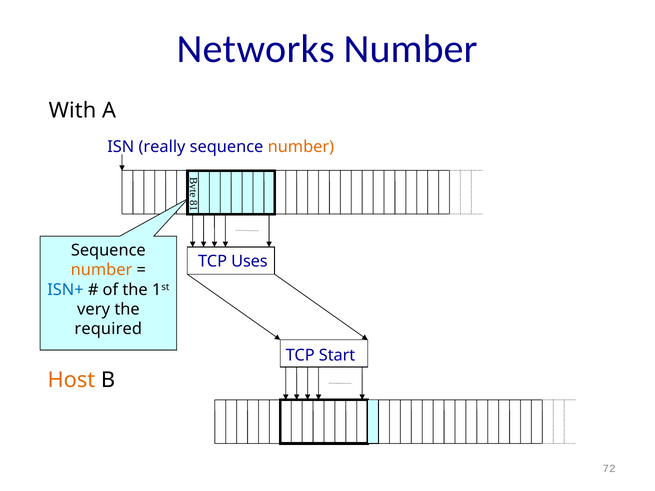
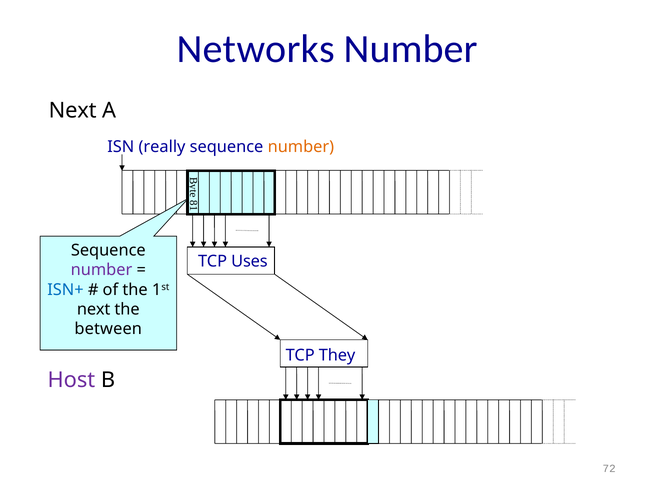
With: With -> Next (73, 111)
number colour: orange -> purple (102, 270)
very: very -> next (94, 309)
required: required -> between (108, 329)
Start: Start -> They (337, 355)
Host colour: orange -> purple (71, 380)
